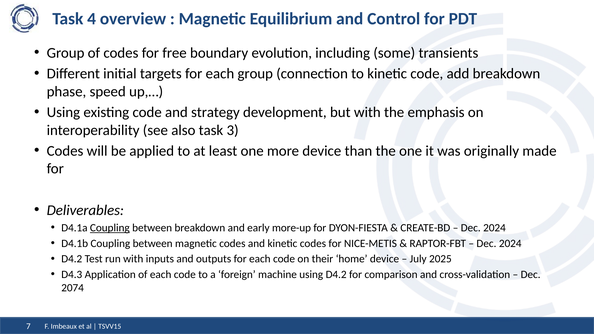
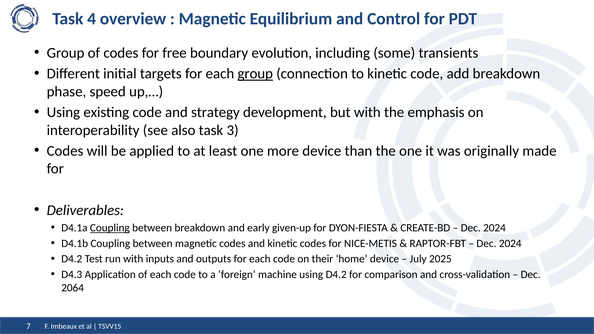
group underline: none -> present (255, 74)
more-up: more-up -> given-up (292, 228)
2074: 2074 -> 2064 (73, 288)
